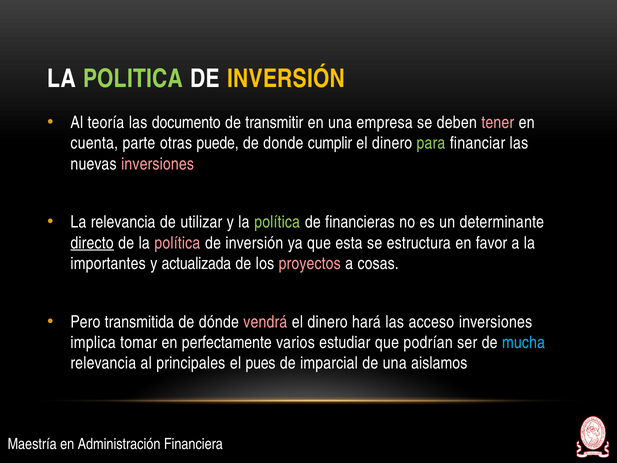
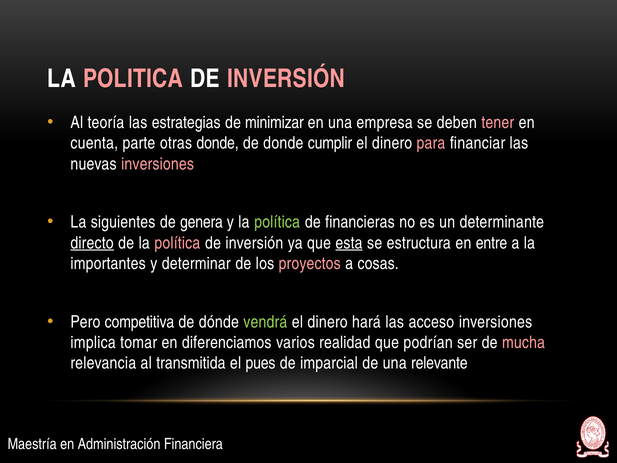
POLITICA colour: light green -> pink (133, 79)
INVERSIÓN colour: yellow -> pink (286, 79)
documento: documento -> estrategias (186, 123)
transmitir: transmitir -> minimizar (274, 123)
otras puede: puede -> donde (218, 143)
para colour: light green -> pink (431, 143)
La relevancia: relevancia -> siguientes (123, 222)
utilizar: utilizar -> genera (201, 222)
esta underline: none -> present (349, 243)
favor: favor -> entre (492, 243)
actualizada: actualizada -> determinar (196, 263)
transmitida: transmitida -> competitiva (139, 322)
vendrá colour: pink -> light green (265, 322)
perfectamente: perfectamente -> diferenciamos (227, 342)
estudiar: estudiar -> realidad (345, 342)
mucha colour: light blue -> pink (524, 342)
principales: principales -> transmitida (191, 363)
aislamos: aislamos -> relevante (439, 363)
